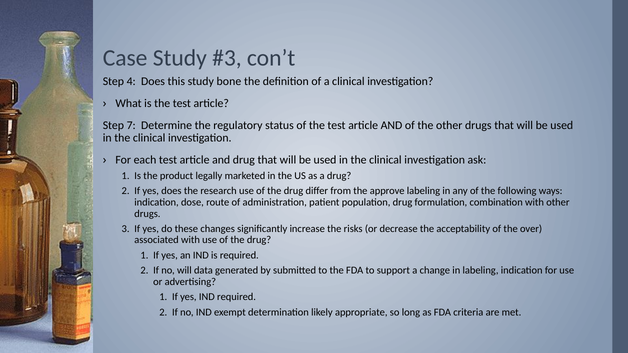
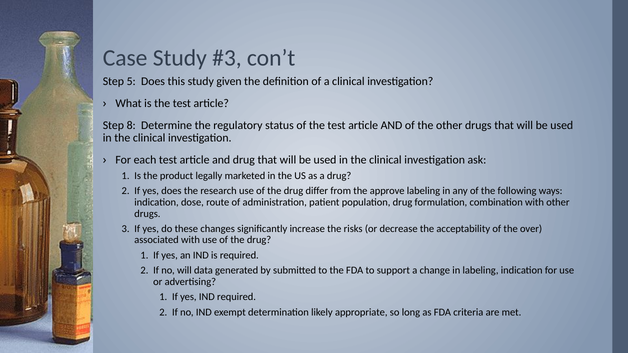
4: 4 -> 5 (131, 82)
bone: bone -> given (229, 82)
7: 7 -> 8 (131, 125)
